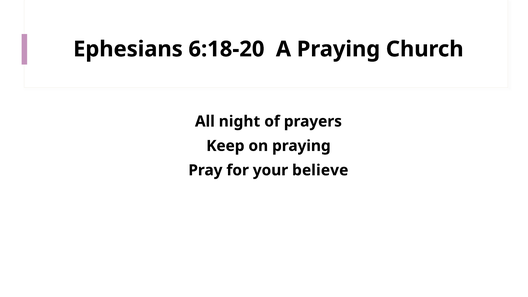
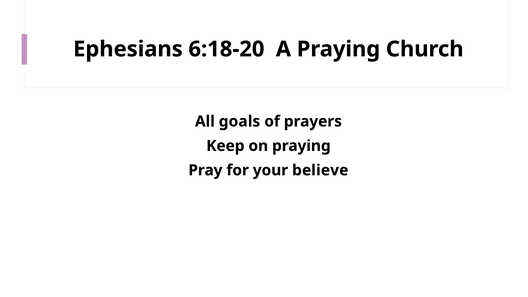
night: night -> goals (239, 121)
